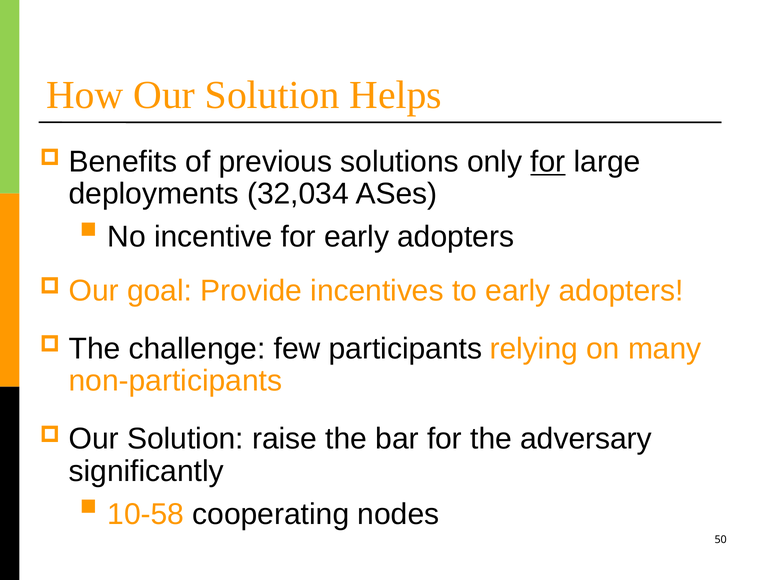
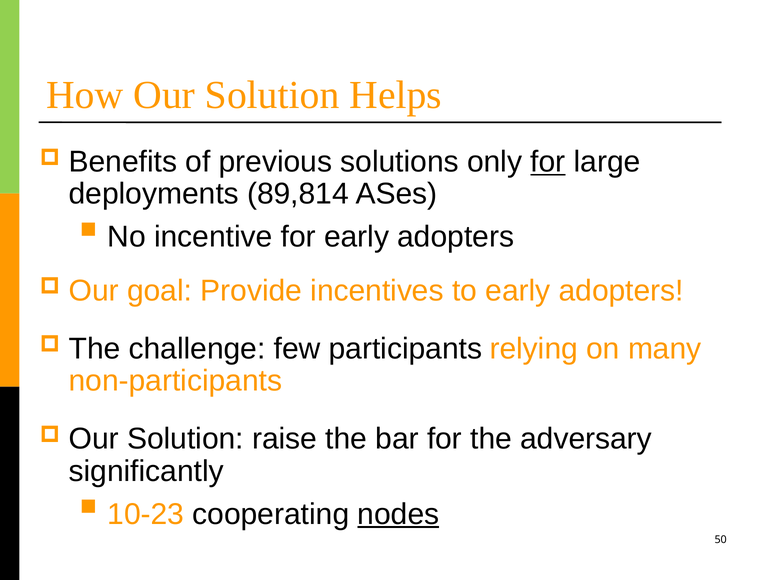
32,034: 32,034 -> 89,814 (298, 194)
10-58: 10-58 -> 10-23 (146, 514)
nodes underline: none -> present (398, 514)
